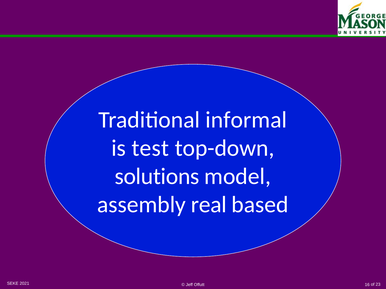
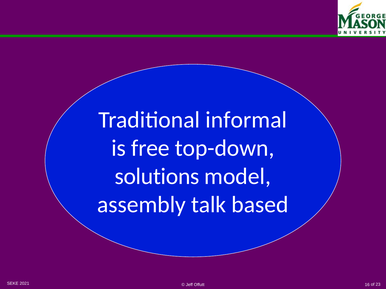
test: test -> free (150, 148)
real: real -> talk (209, 205)
